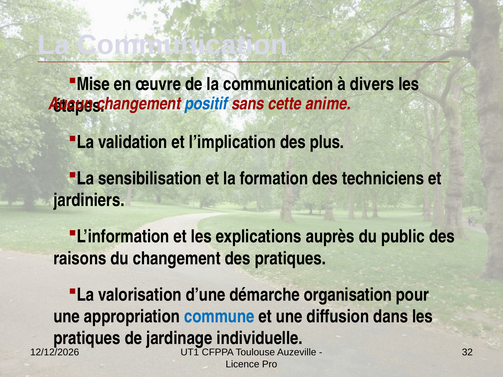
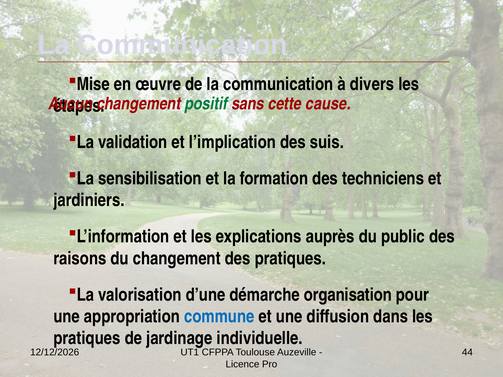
positif colour: blue -> green (206, 104)
anime: anime -> cause (328, 104)
plus: plus -> suis (327, 142)
32: 32 -> 44 (467, 353)
